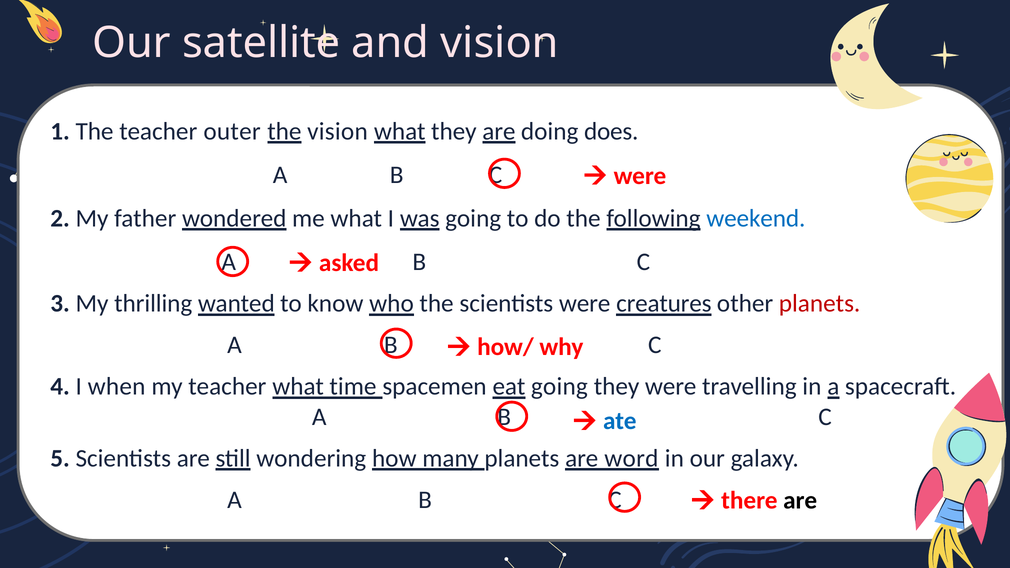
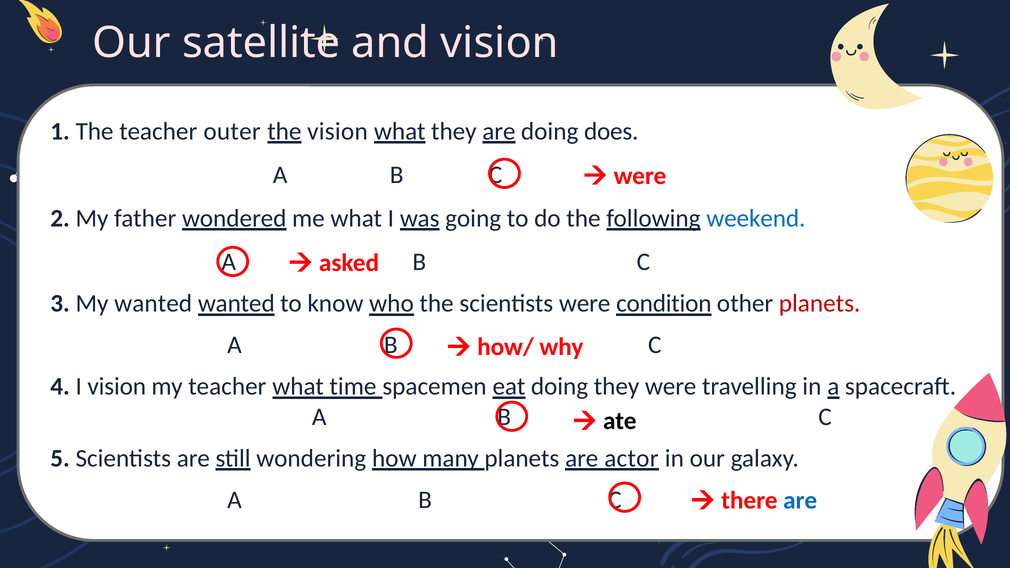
My thrilling: thrilling -> wanted (153, 304)
creatures: creatures -> condition (664, 304)
I when: when -> vision (117, 387)
eat going: going -> doing (560, 387)
ate colour: blue -> black (620, 421)
word: word -> actor (631, 458)
are colour: black -> blue (800, 501)
